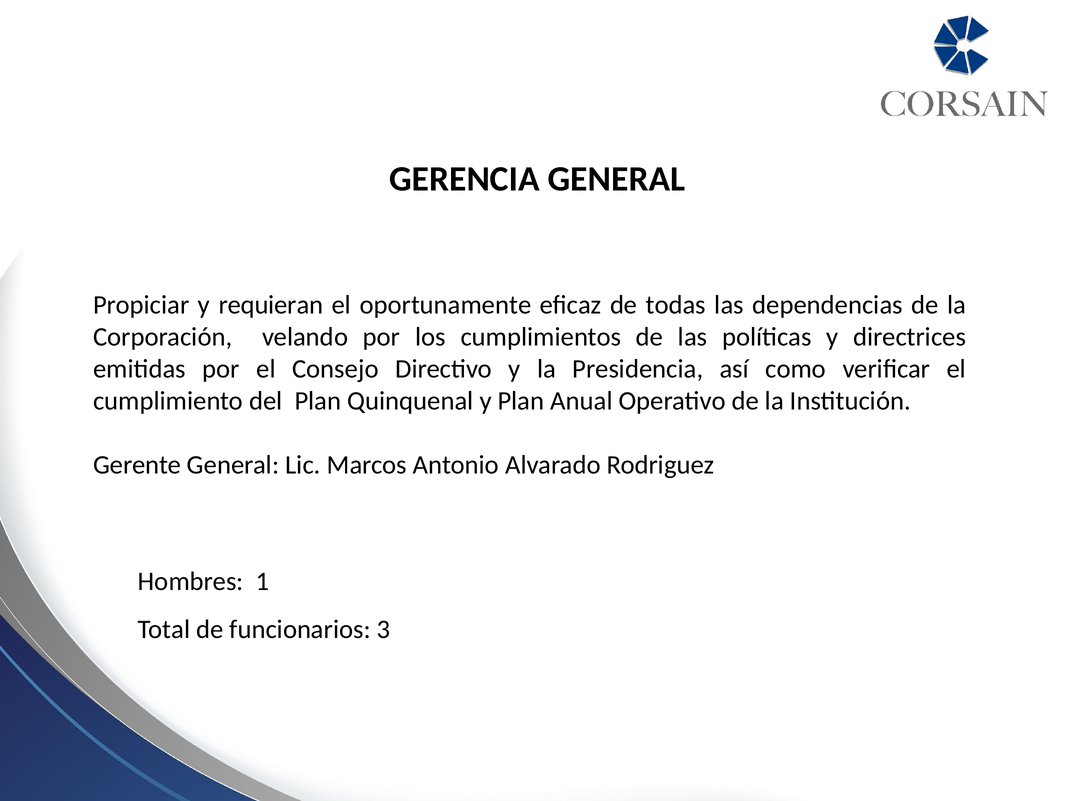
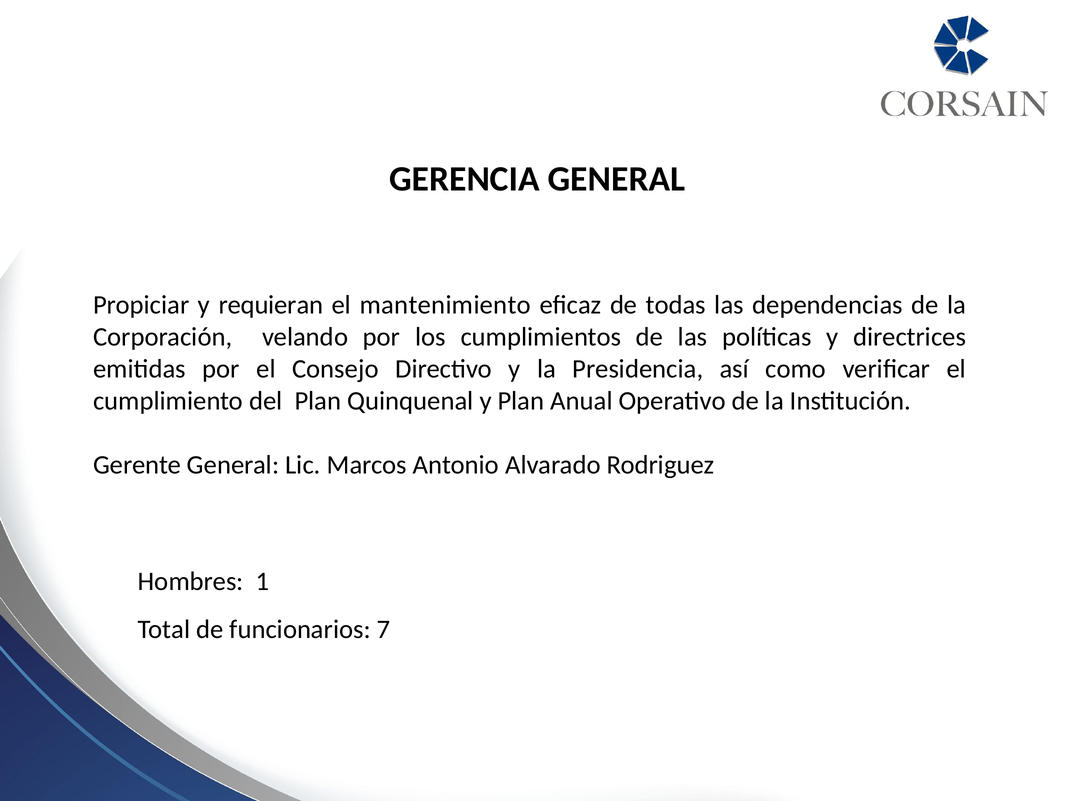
oportunamente: oportunamente -> mantenimiento (445, 305)
3: 3 -> 7 (384, 629)
